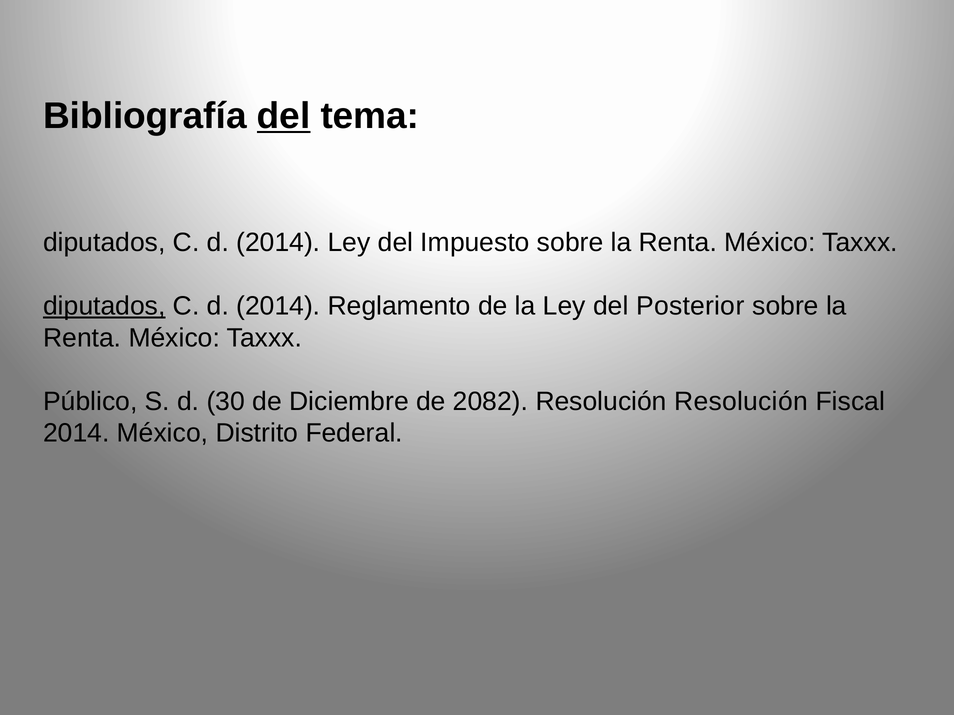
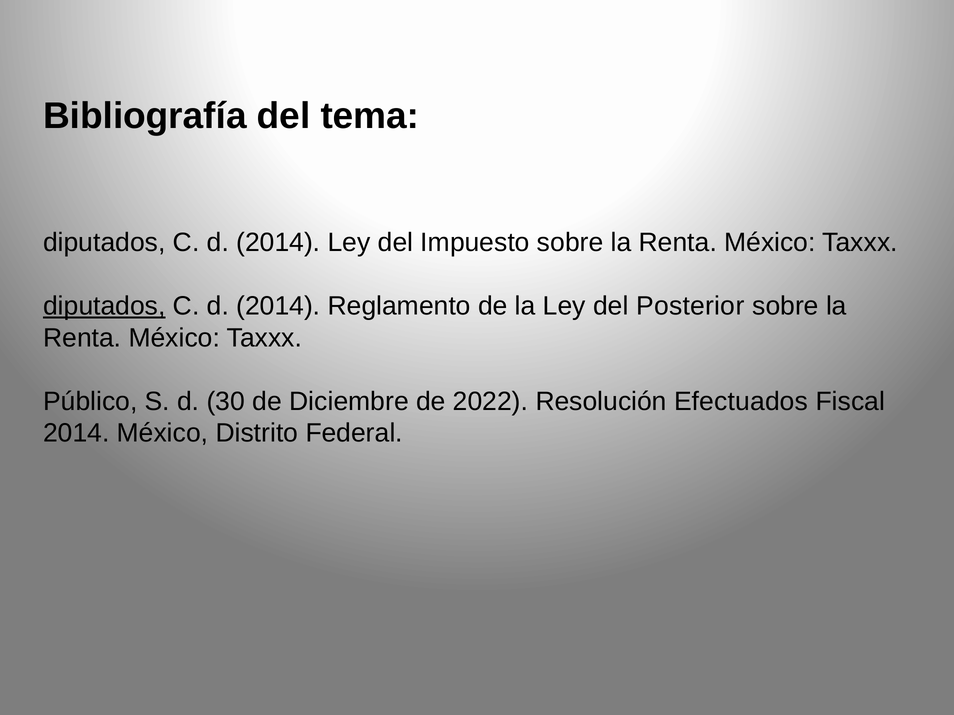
del underline: present -> none (284, 116)
2082: 2082 -> 2022 (491, 402)
Resolución Resolución: Resolución -> Efectuados (741, 402)
